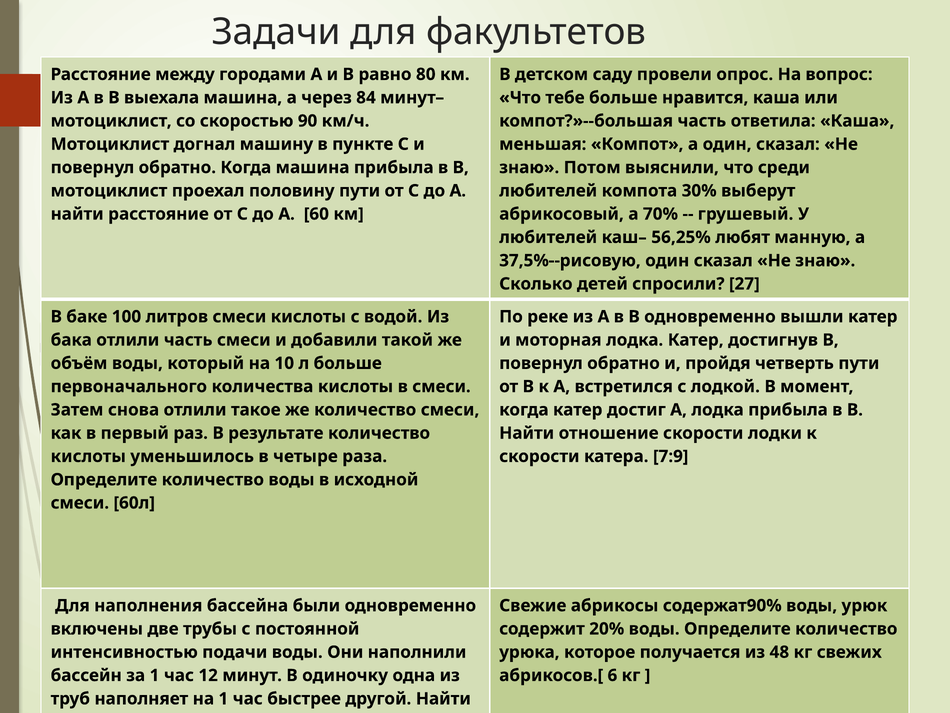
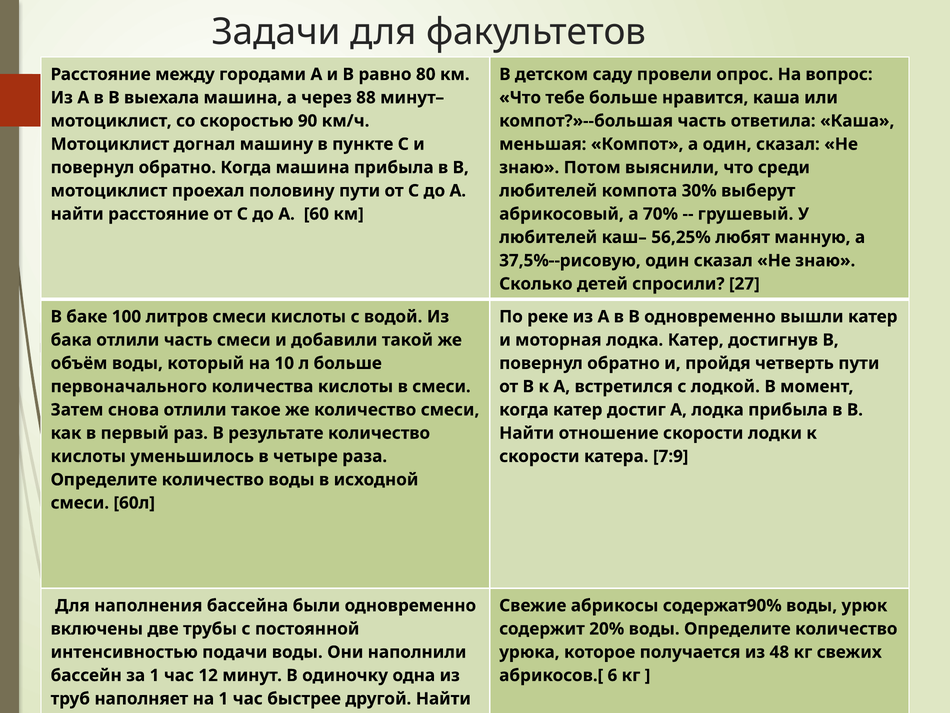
84: 84 -> 88 (366, 98)
